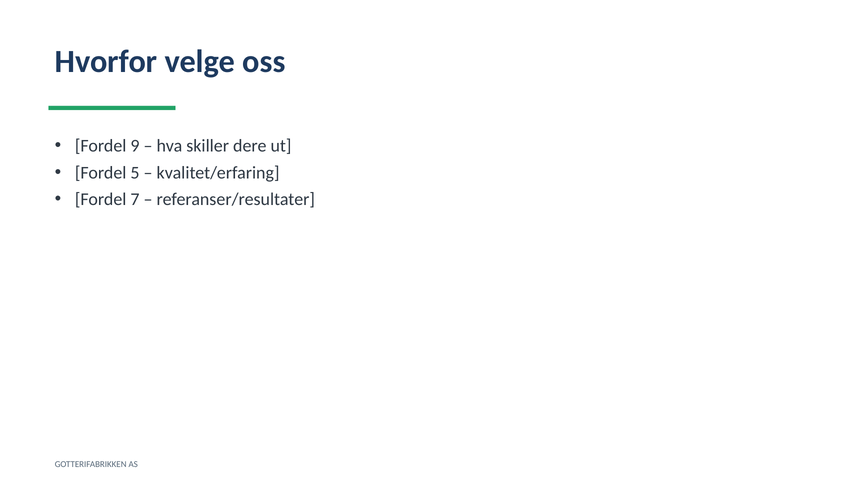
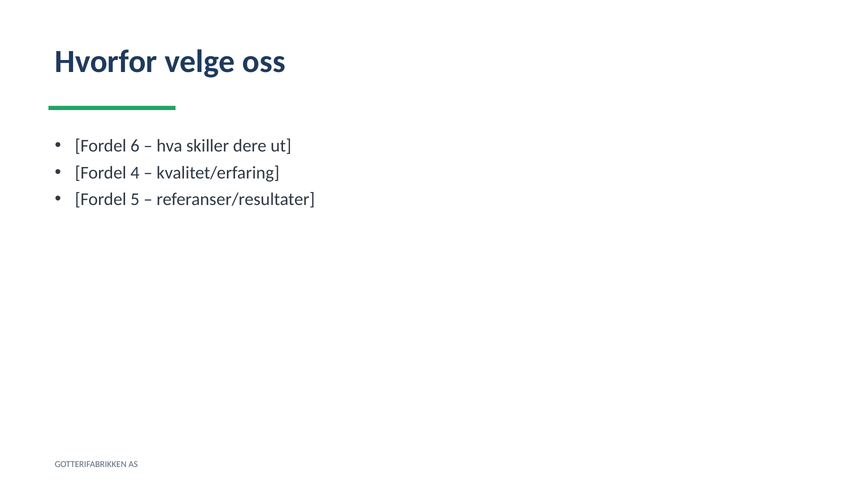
9: 9 -> 6 (135, 146)
5: 5 -> 4 (135, 173)
7: 7 -> 5 (135, 200)
